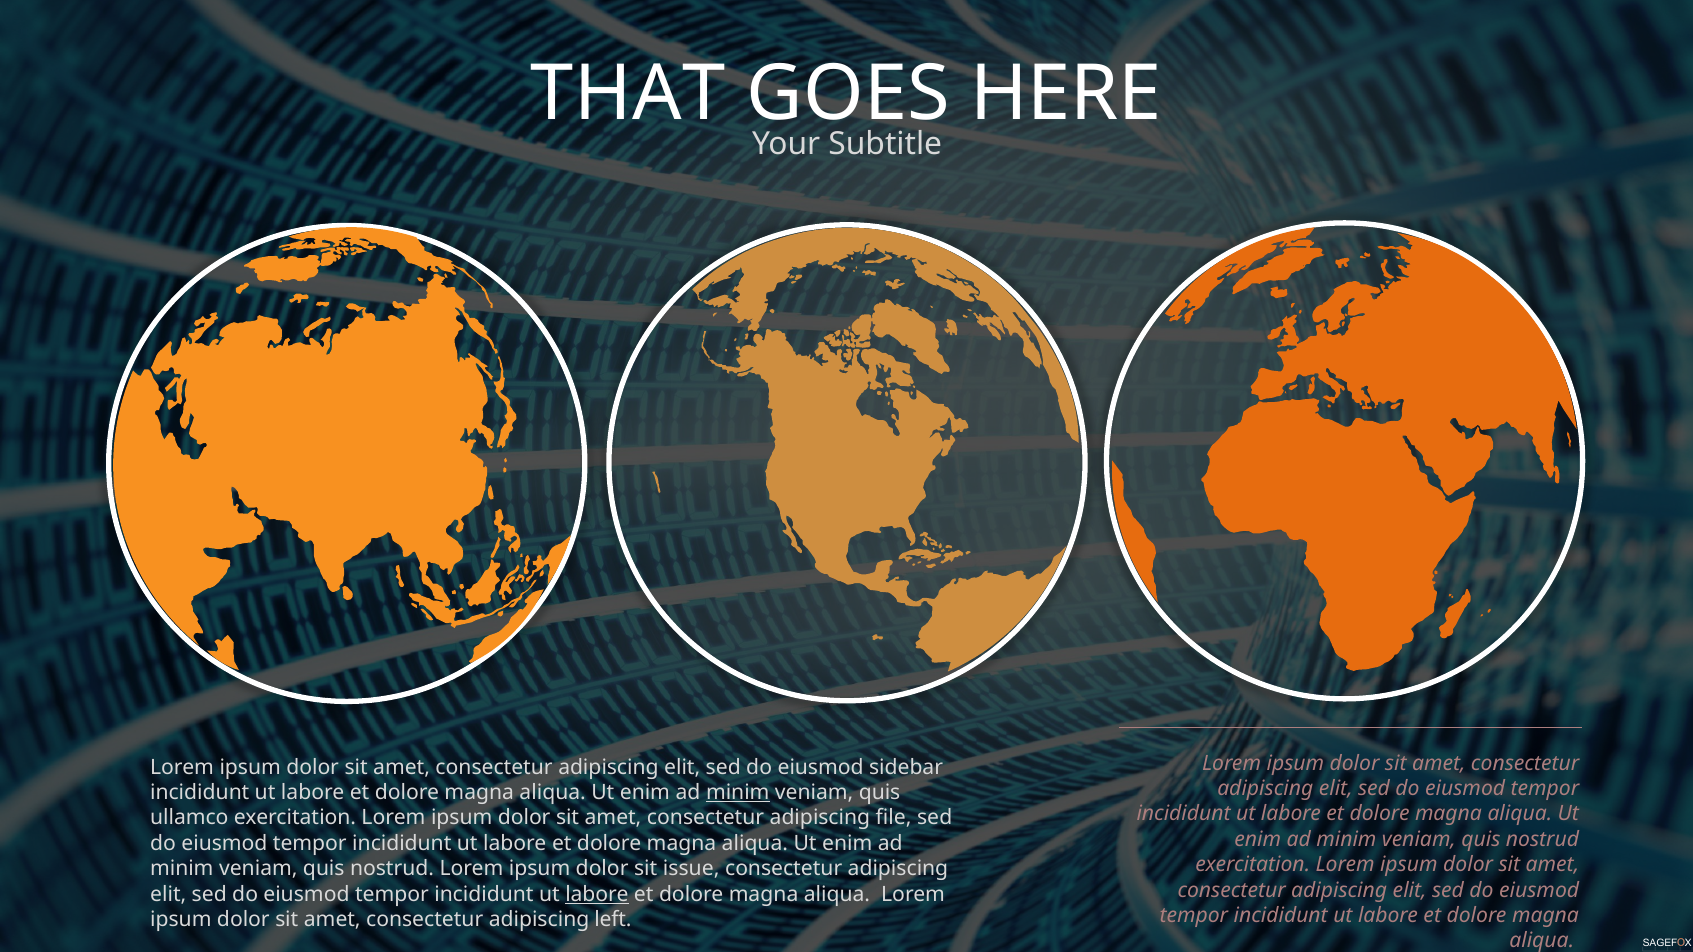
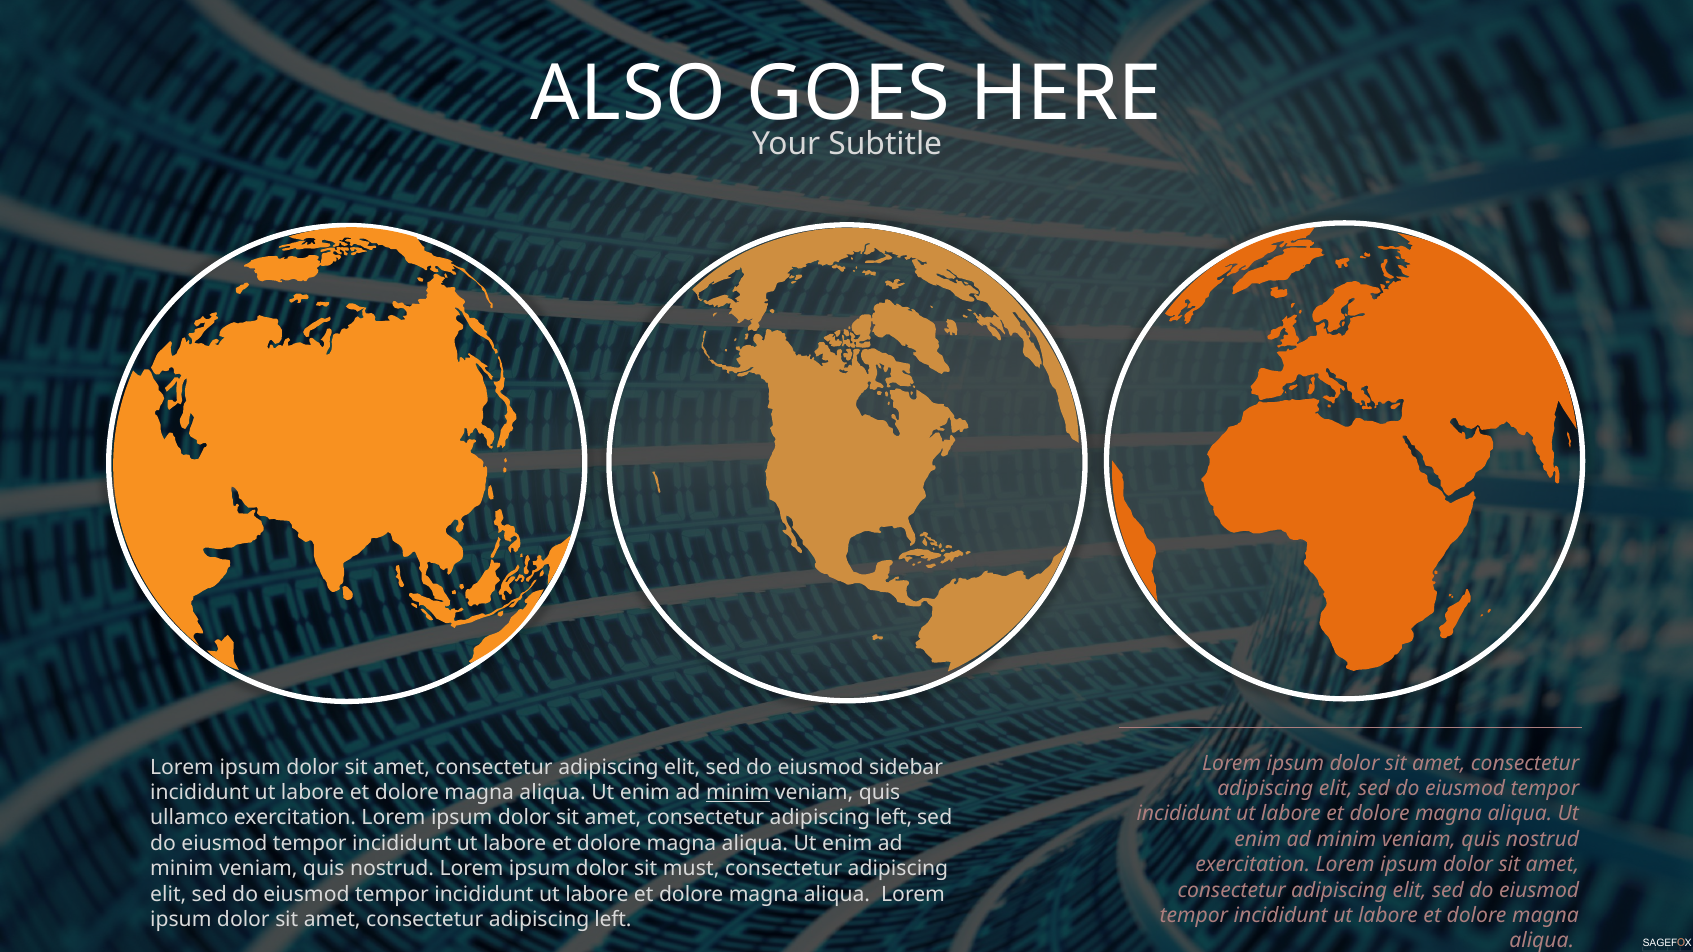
THAT: THAT -> ALSO (628, 94)
file: file -> left (894, 818)
issue: issue -> must (691, 869)
labore underline: present -> none (597, 894)
